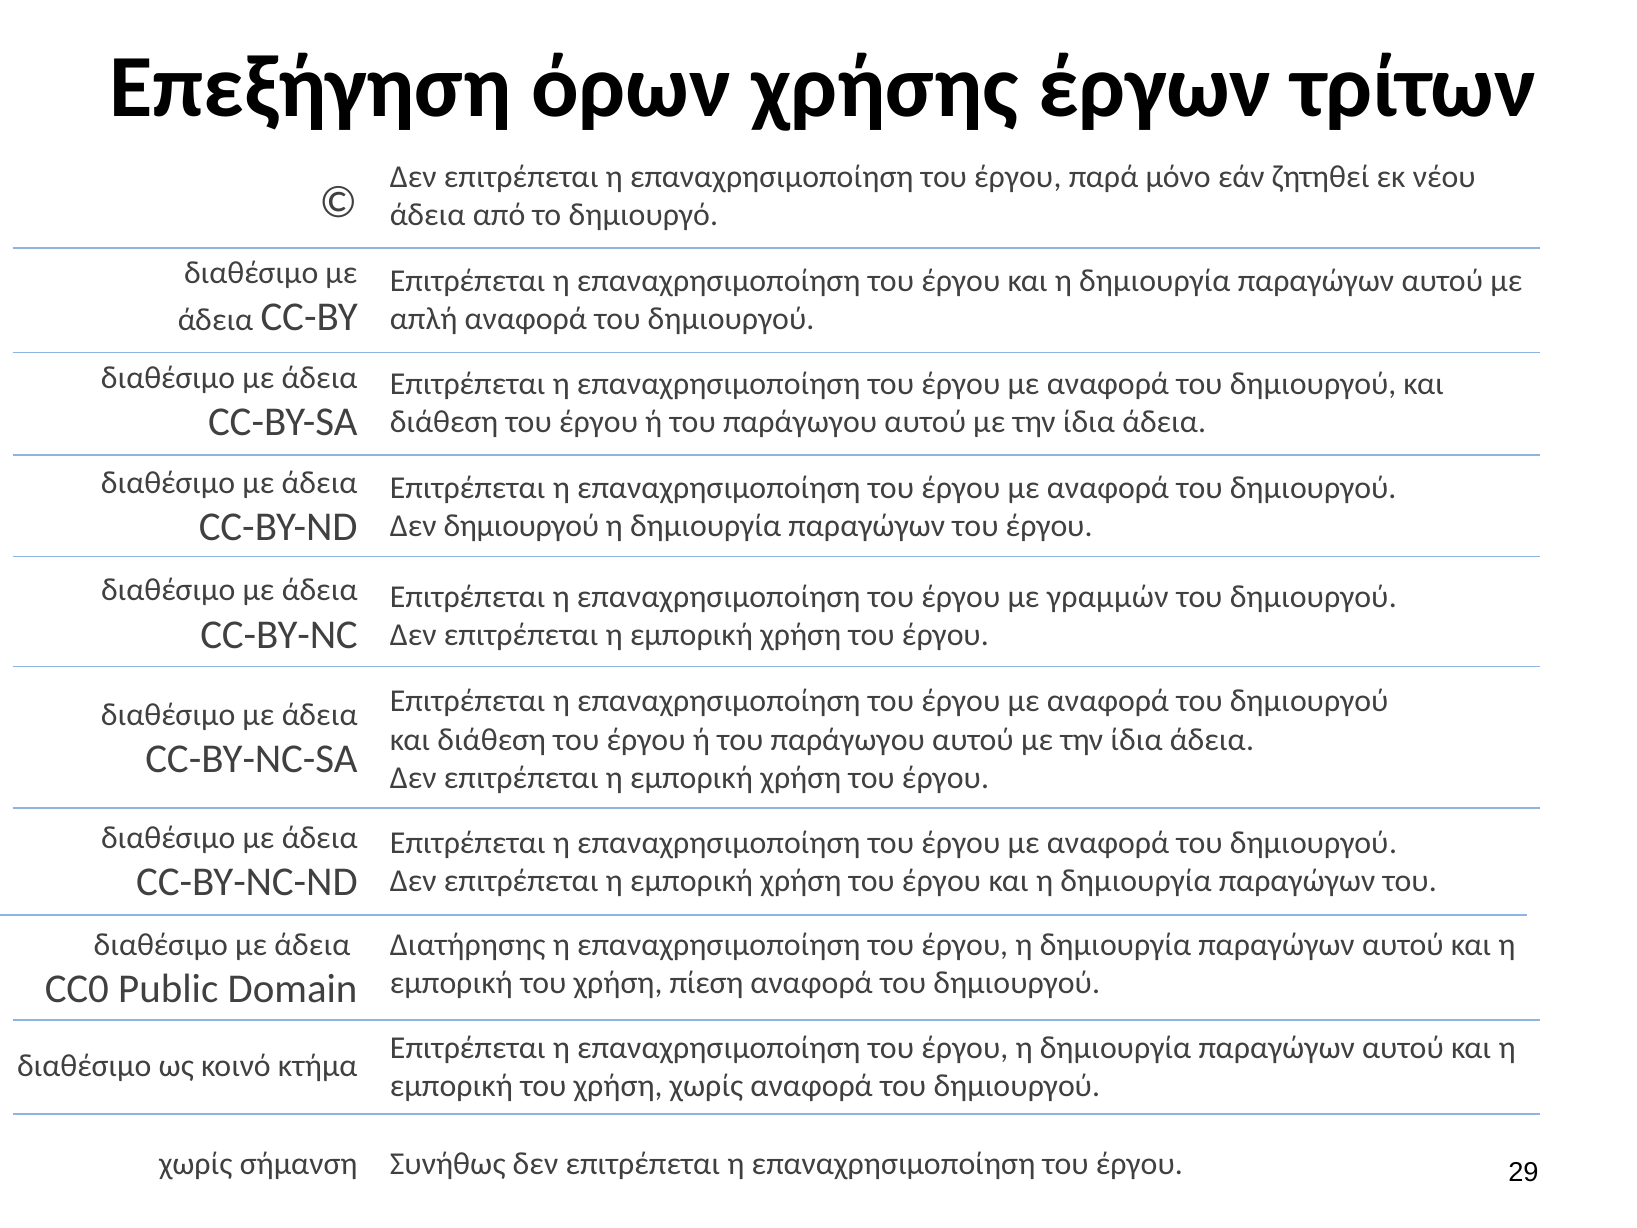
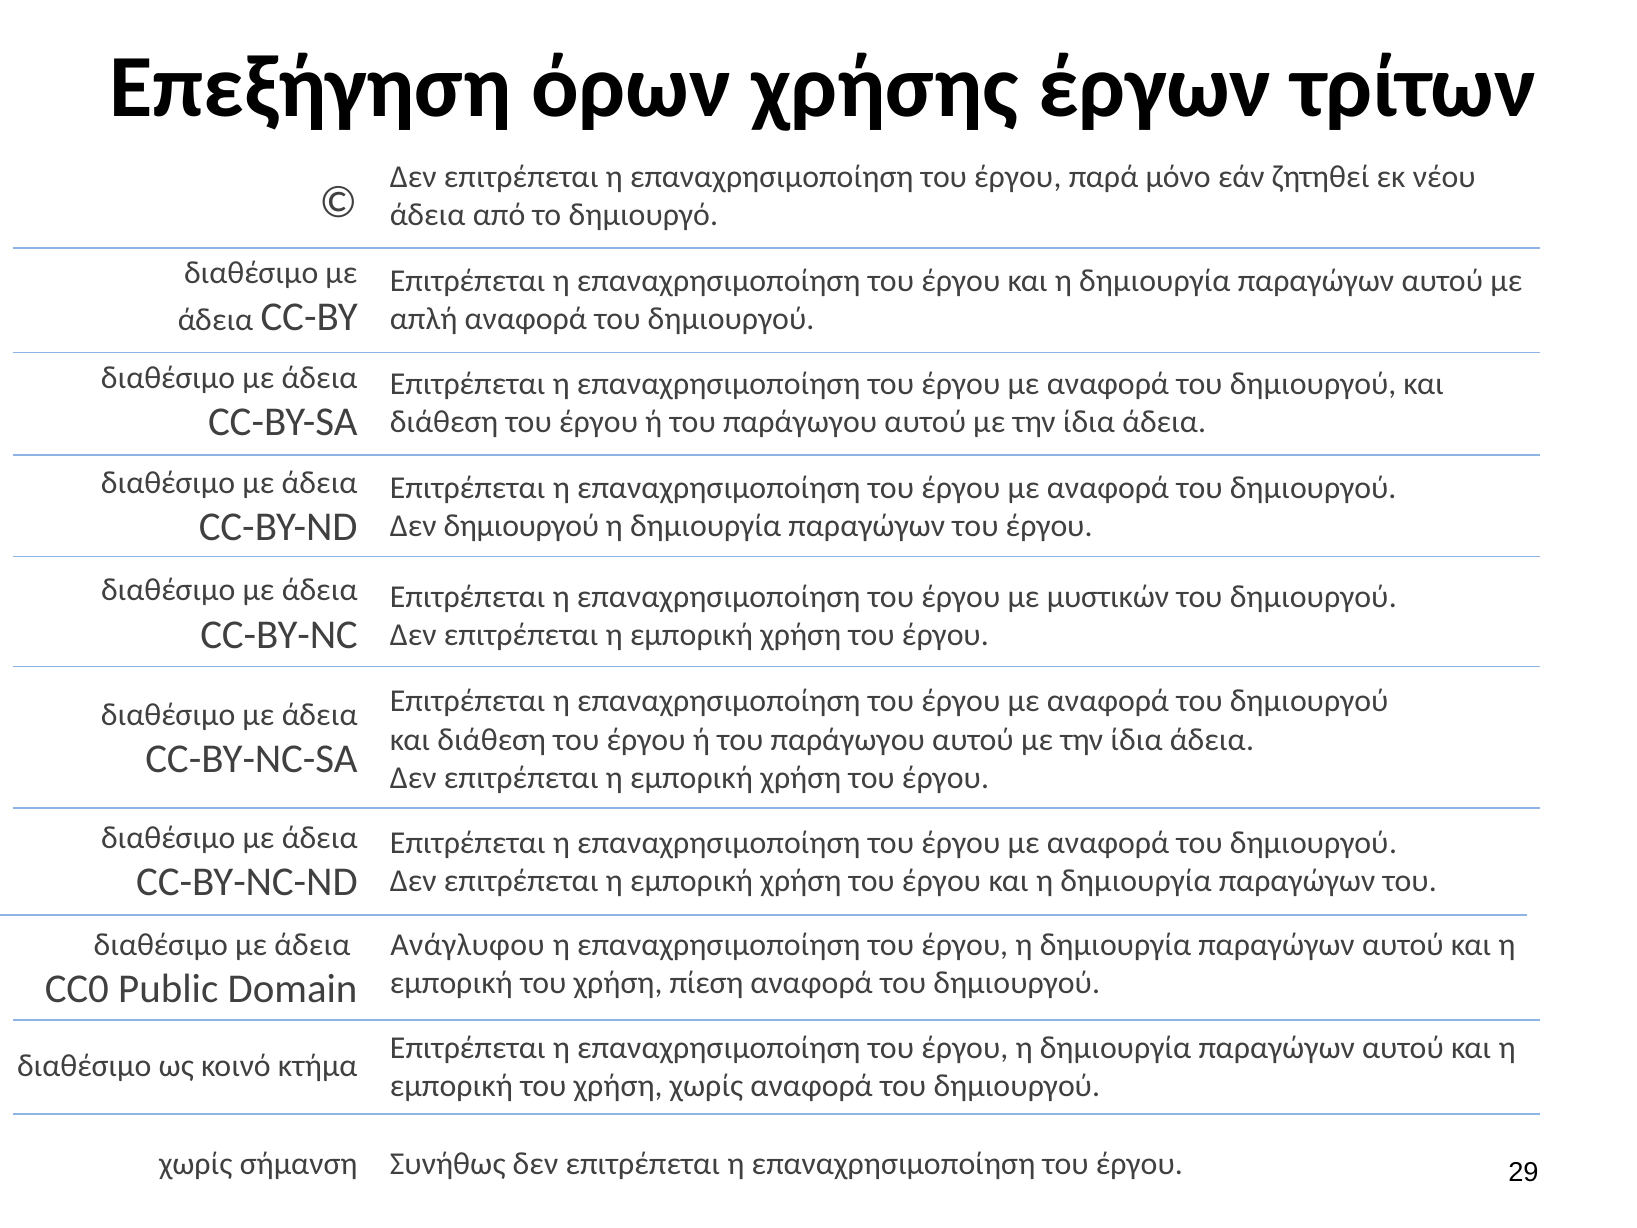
γραμμών: γραμμών -> μυστικών (1108, 596)
Διατήρησης: Διατήρησης -> Ανάγλυφου (468, 944)
